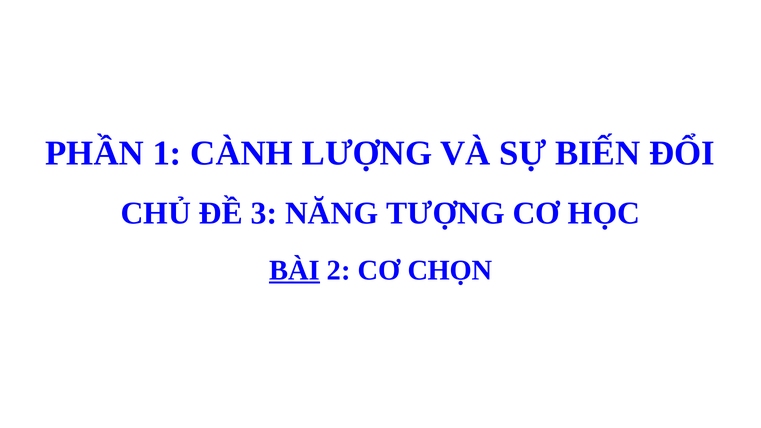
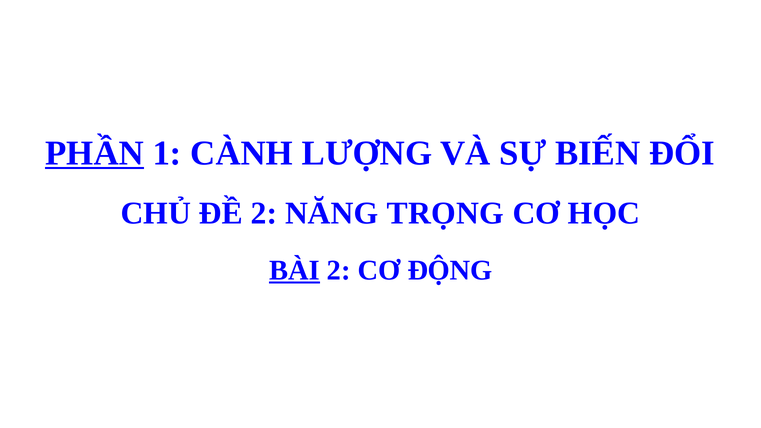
PHẦN underline: none -> present (95, 153)
ĐỀ 3: 3 -> 2 (264, 213)
TƯỢNG: TƯỢNG -> TRỌNG (445, 213)
CHỌN: CHỌN -> ĐỘNG (450, 270)
